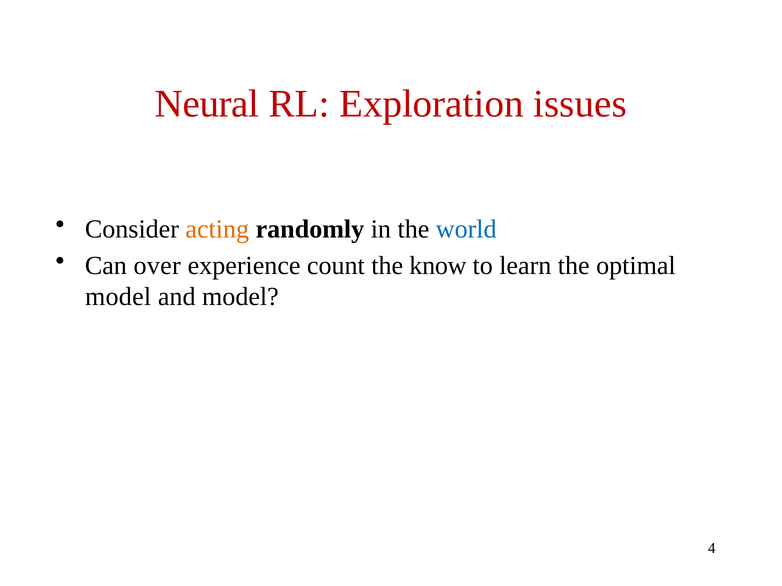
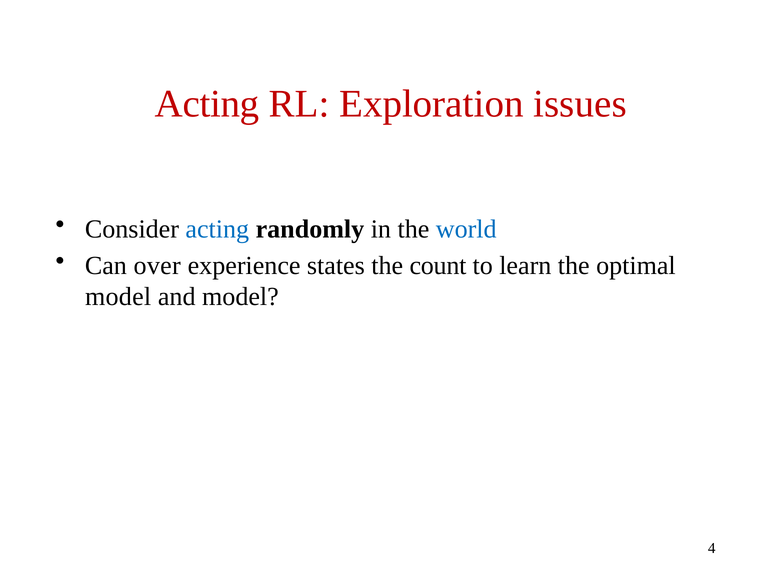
Neural: Neural -> Acting (207, 104)
acting colour: orange -> blue (217, 229)
count: count -> states (336, 266)
know: know -> count (438, 266)
